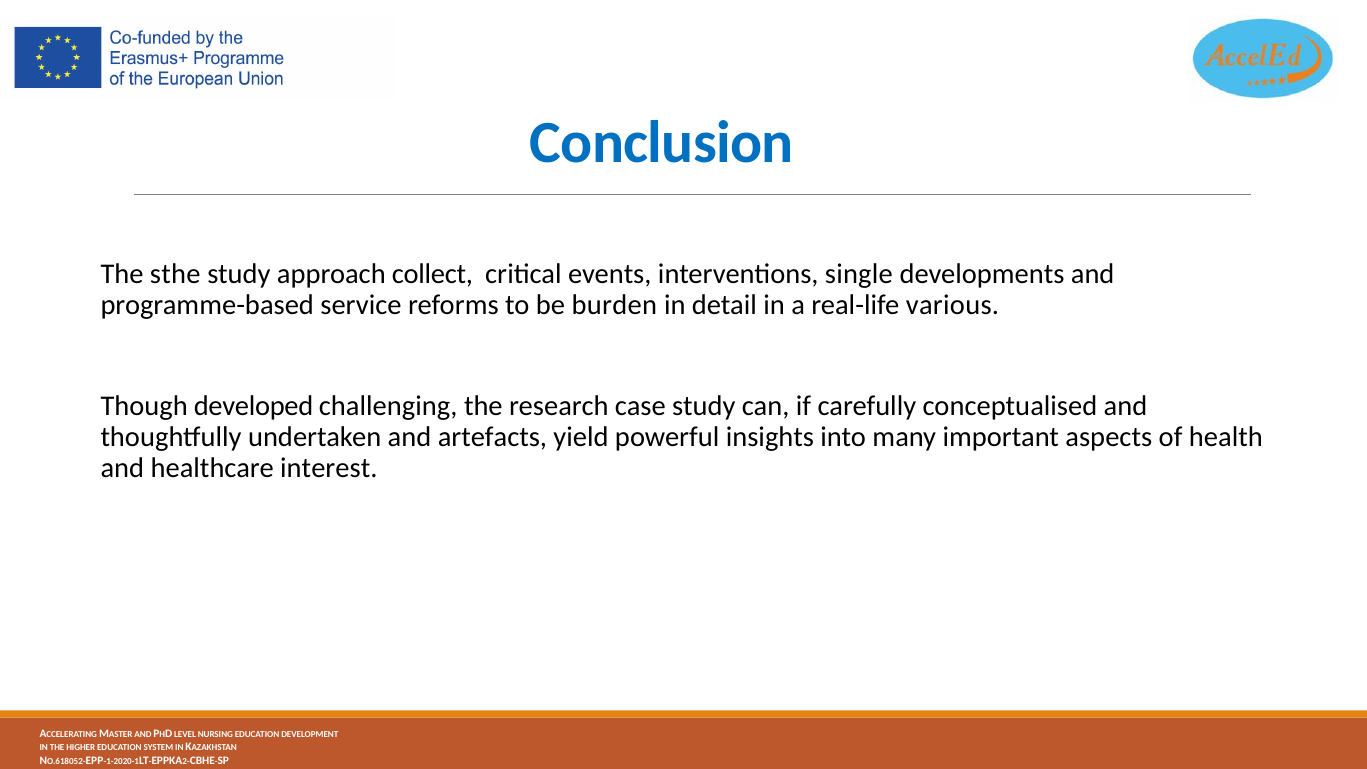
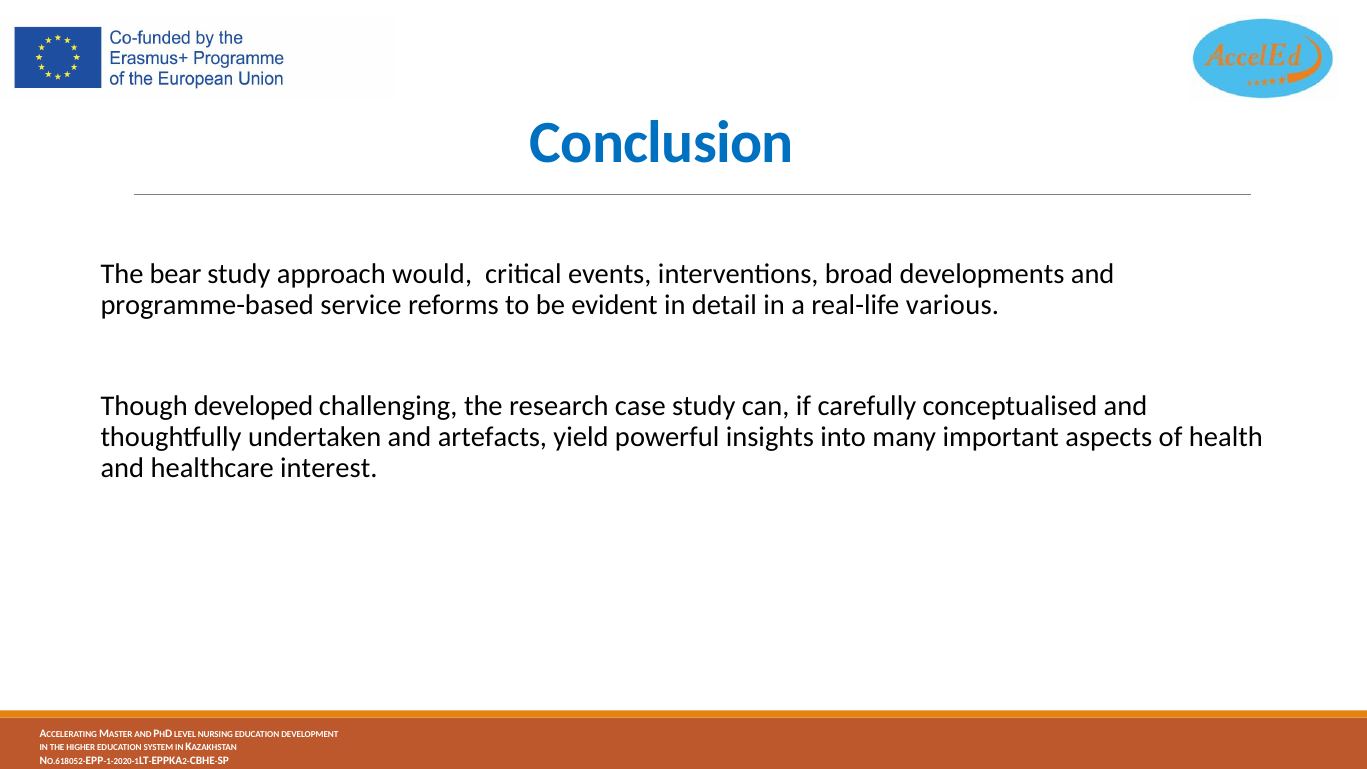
sthe: sthe -> bear (176, 274)
collect: collect -> would (432, 274)
single: single -> broad (859, 274)
burden: burden -> evident (615, 305)
